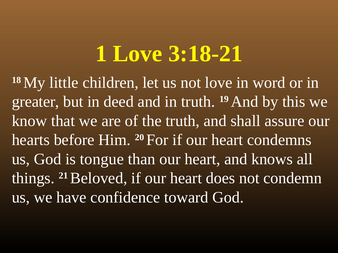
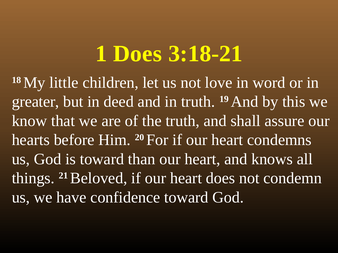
1 Love: Love -> Does (137, 54)
is tongue: tongue -> toward (102, 159)
